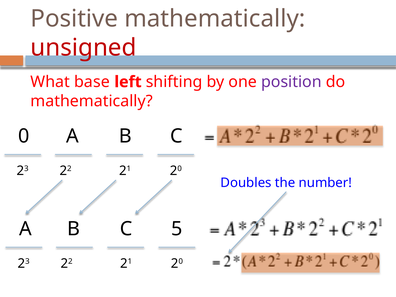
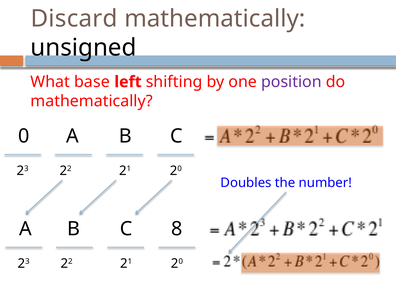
Positive: Positive -> Discard (74, 19)
unsigned colour: red -> black (83, 48)
5: 5 -> 8 (177, 229)
